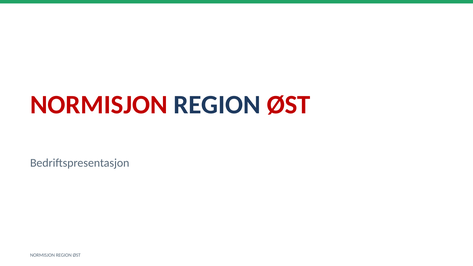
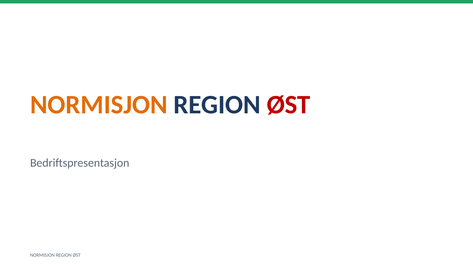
NORMISJON colour: red -> orange (99, 105)
